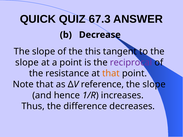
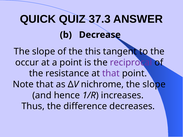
67.3: 67.3 -> 37.3 (100, 19)
slope: slope -> occur (27, 63)
that colour: orange -> purple (111, 74)
reference: reference -> nichrome (102, 85)
